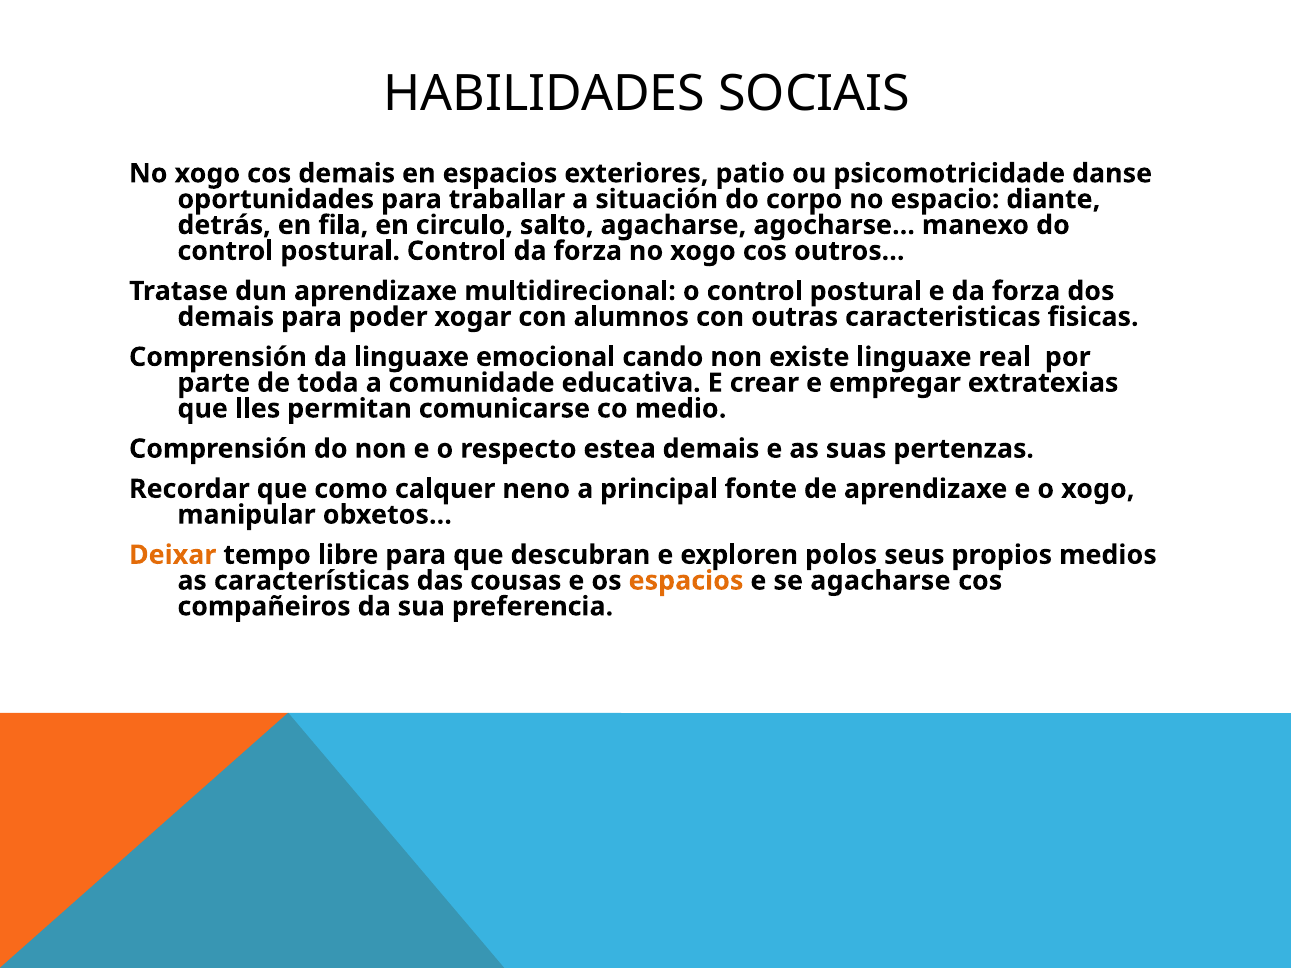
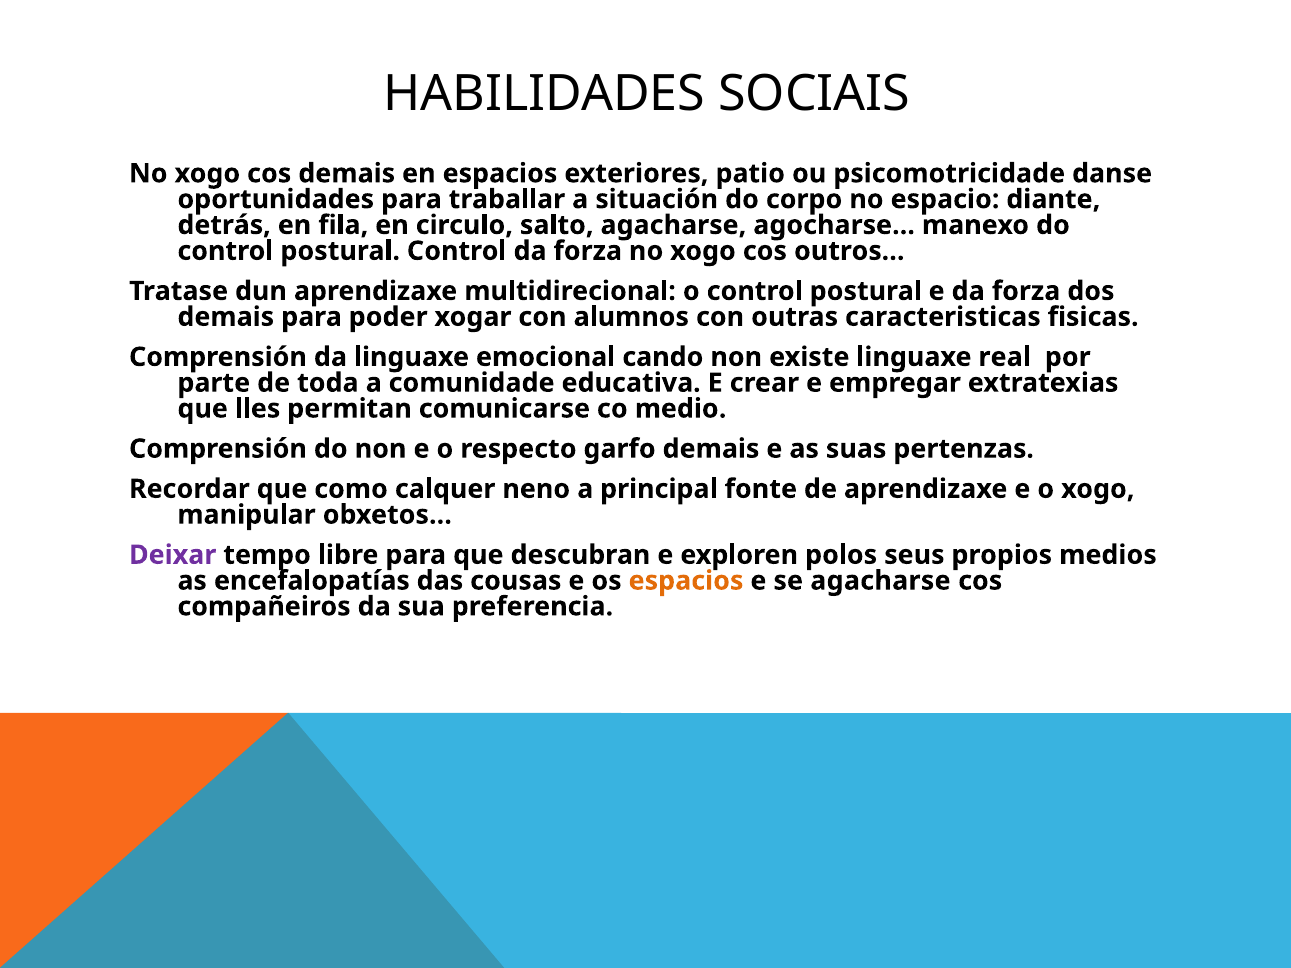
estea: estea -> garfo (620, 449)
Deixar colour: orange -> purple (173, 555)
características: características -> encefalopatías (312, 581)
